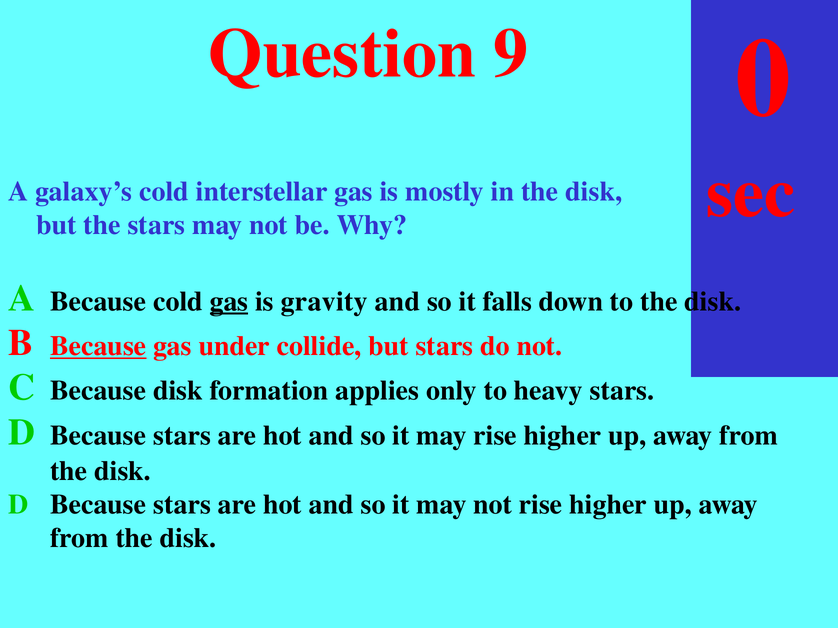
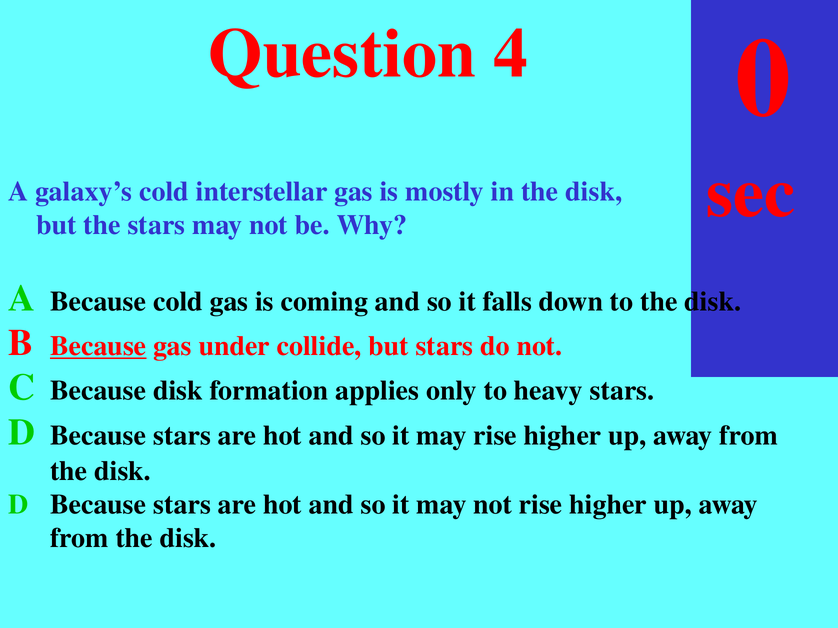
Question 9: 9 -> 4 (511, 54)
gas underline: present -> none (229, 302)
gravity: gravity -> coming (324, 302)
